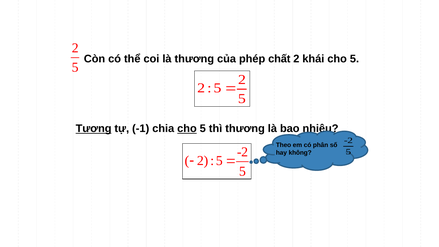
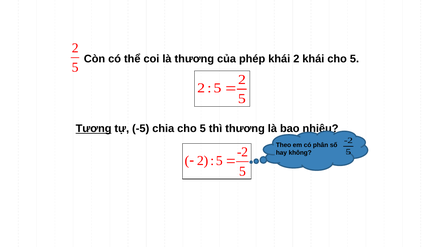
phép chất: chất -> khái (279, 59)
-1: -1 -> -5 (141, 128)
cho underline: present -> none (187, 128)
